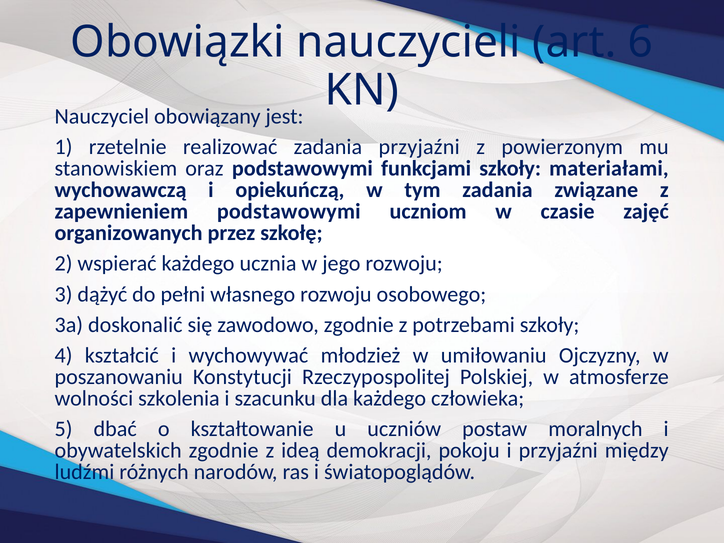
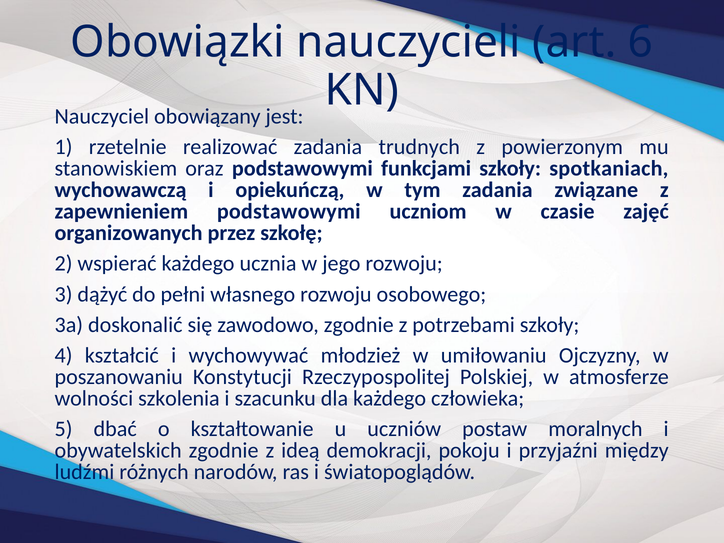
zadania przyjaźni: przyjaźni -> trudnych (419, 147)
materiałami: materiałami -> spotkaniach (609, 169)
